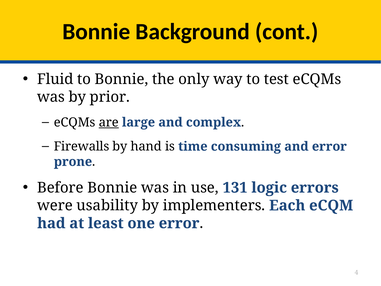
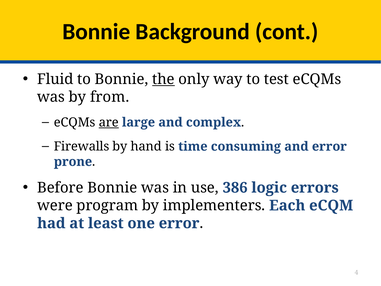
the underline: none -> present (163, 79)
prior: prior -> from (110, 97)
131: 131 -> 386 (235, 188)
usability: usability -> program (107, 205)
